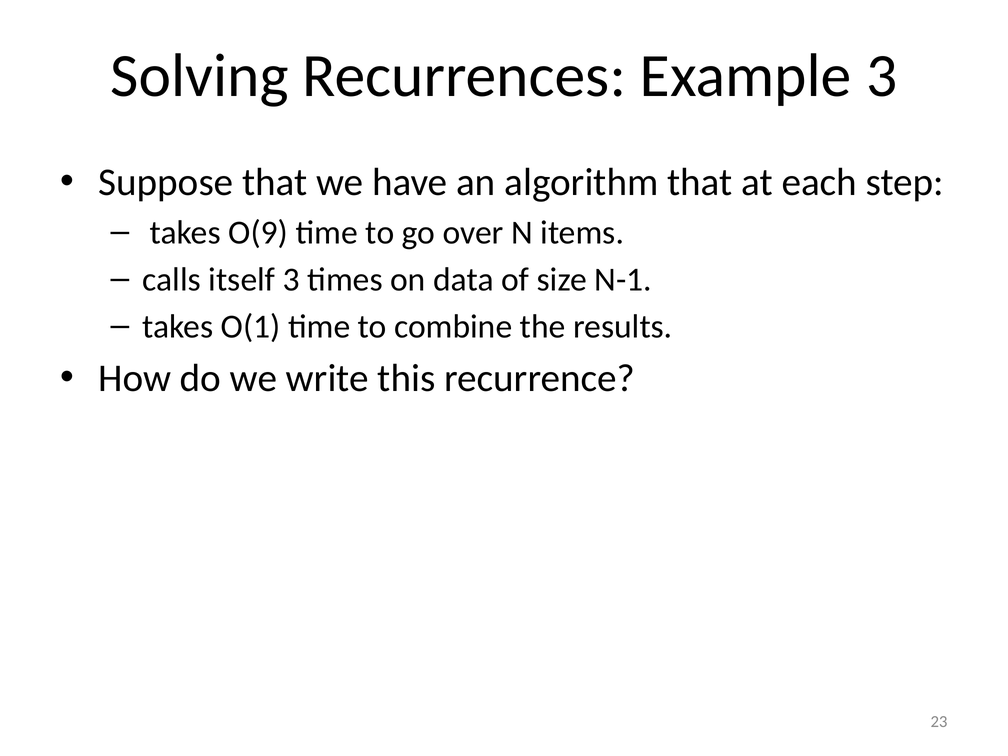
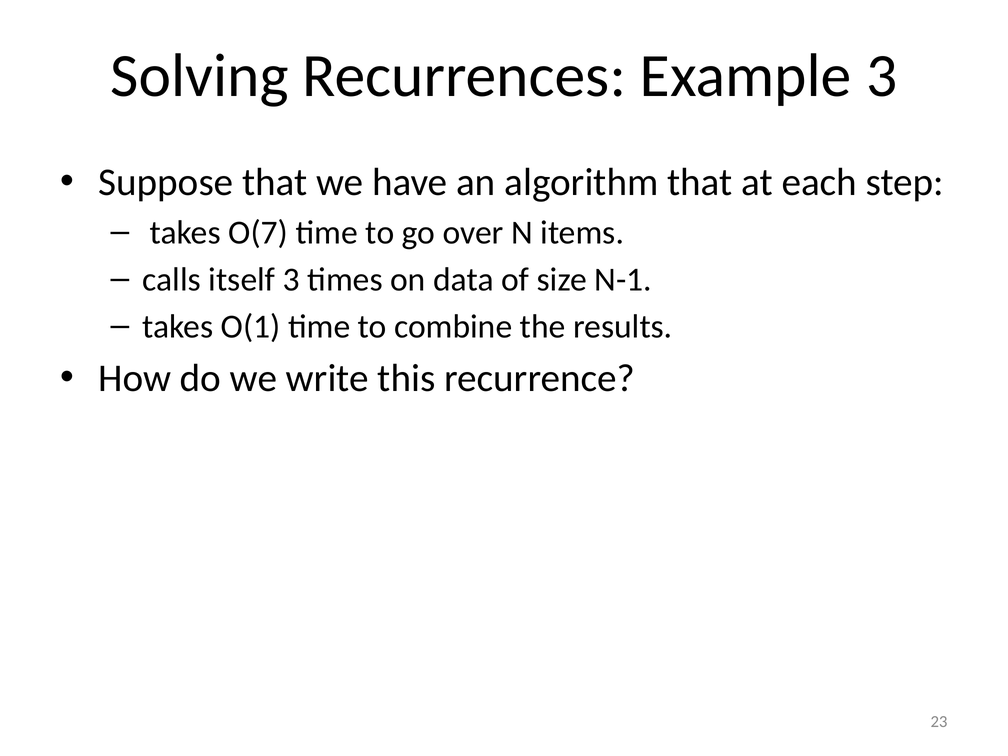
O(9: O(9 -> O(7 (258, 233)
